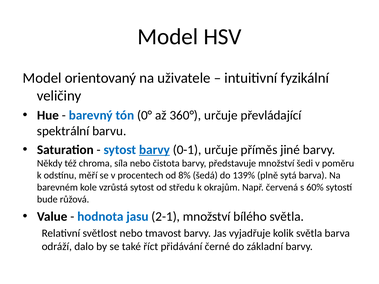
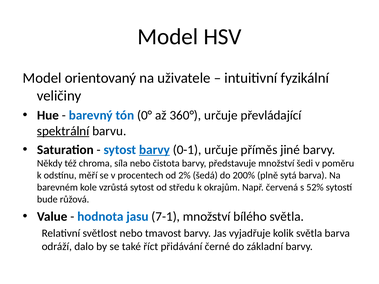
spektrální underline: none -> present (63, 131)
8%: 8% -> 2% (184, 176)
139%: 139% -> 200% (244, 176)
60%: 60% -> 52% (315, 188)
2-1: 2-1 -> 7-1 (166, 217)
